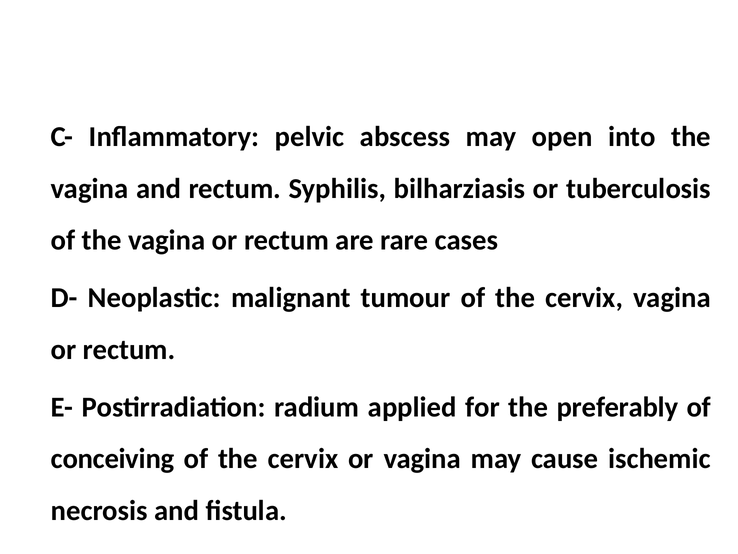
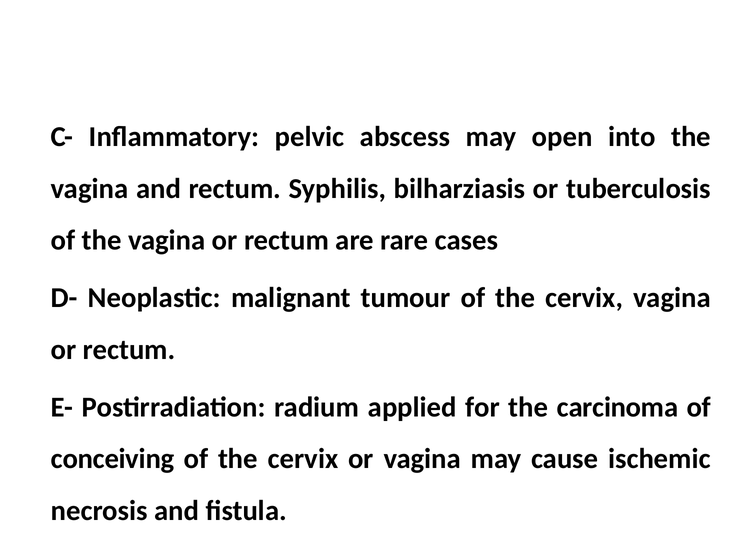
preferably: preferably -> carcinoma (617, 407)
